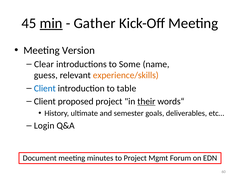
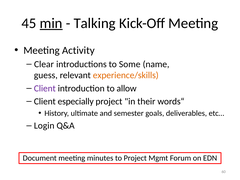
Gather: Gather -> Talking (95, 23)
Version: Version -> Activity (78, 50)
Client colour: blue -> purple (45, 88)
table: table -> allow (127, 88)
proposed: proposed -> especially (76, 101)
their underline: present -> none (146, 101)
